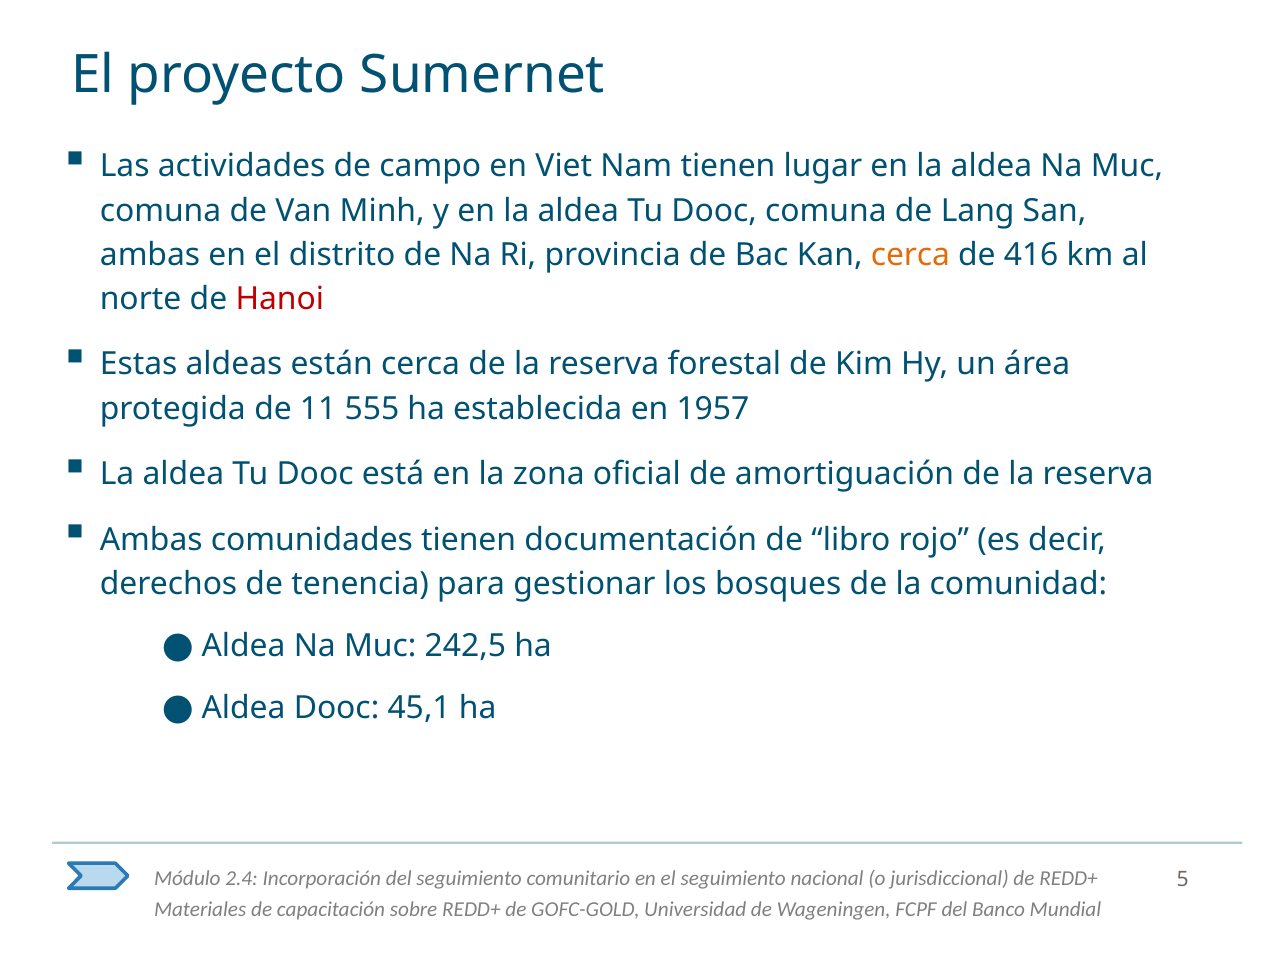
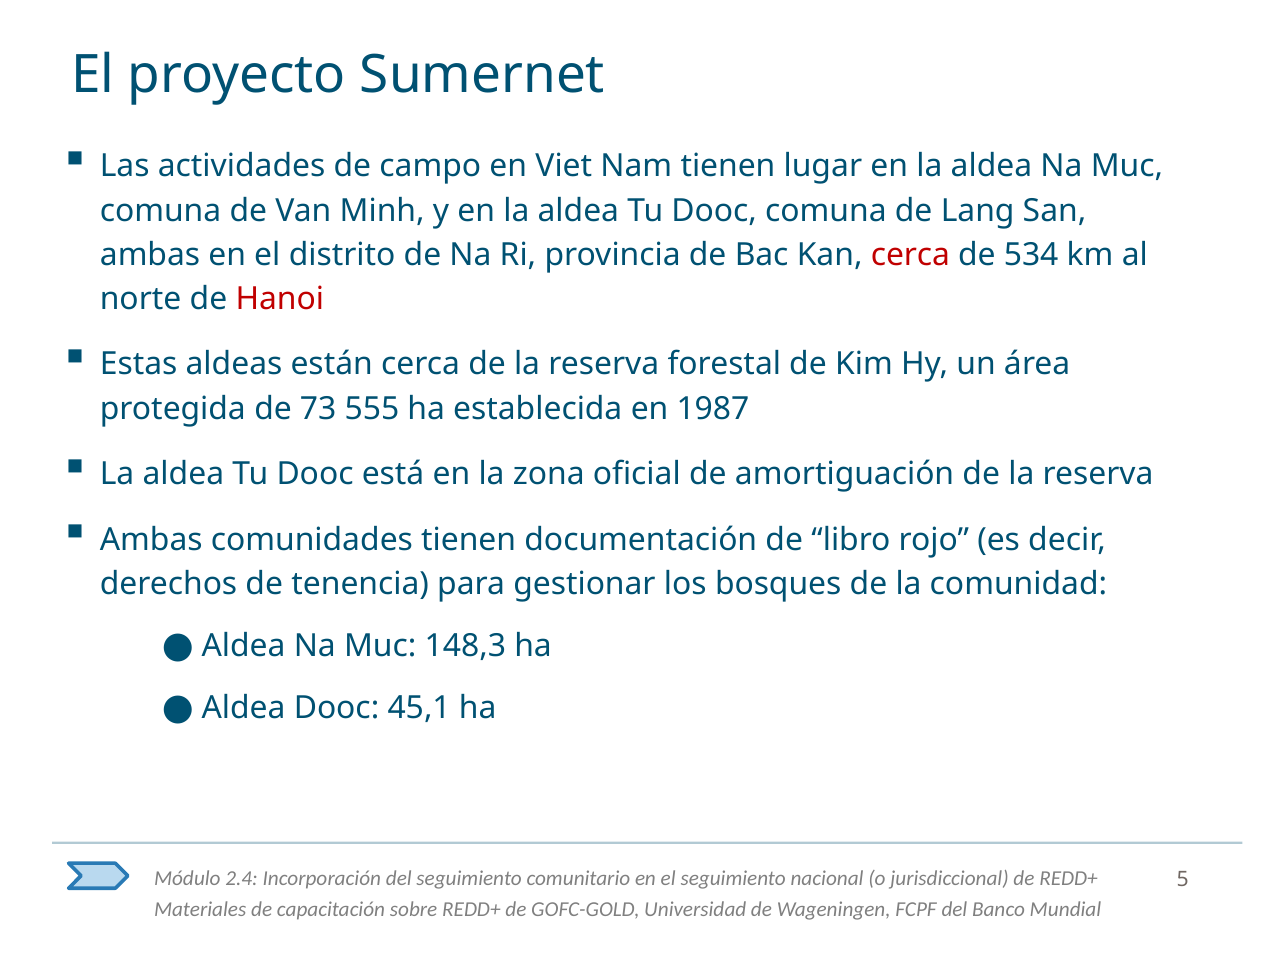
cerca colour: orange -> red (910, 255)
416: 416 -> 534 (1031, 255)
11: 11 -> 73 (318, 409)
1957: 1957 -> 1987 (713, 409)
242,5: 242,5 -> 148,3 (465, 646)
